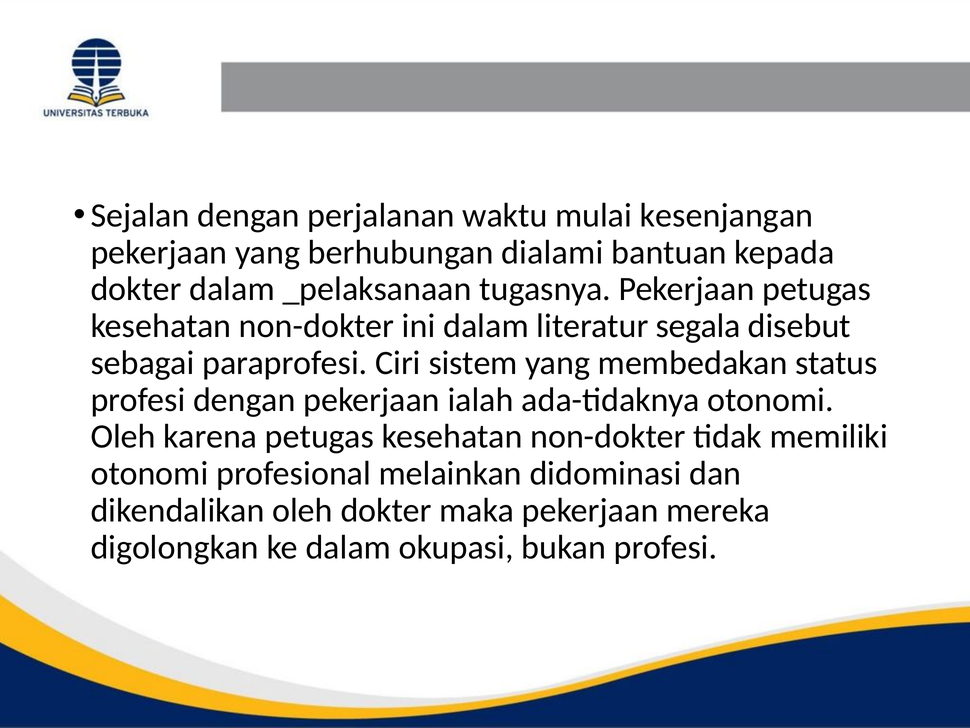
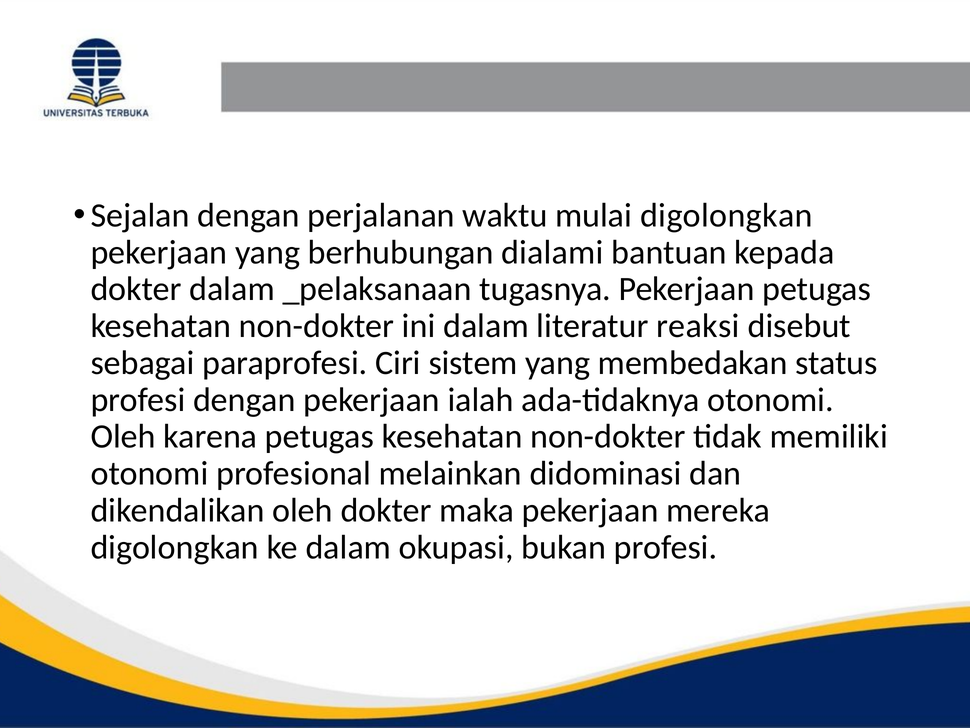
mulai kesenjangan: kesenjangan -> digolongkan (726, 215)
segala: segala -> reaksi (698, 326)
